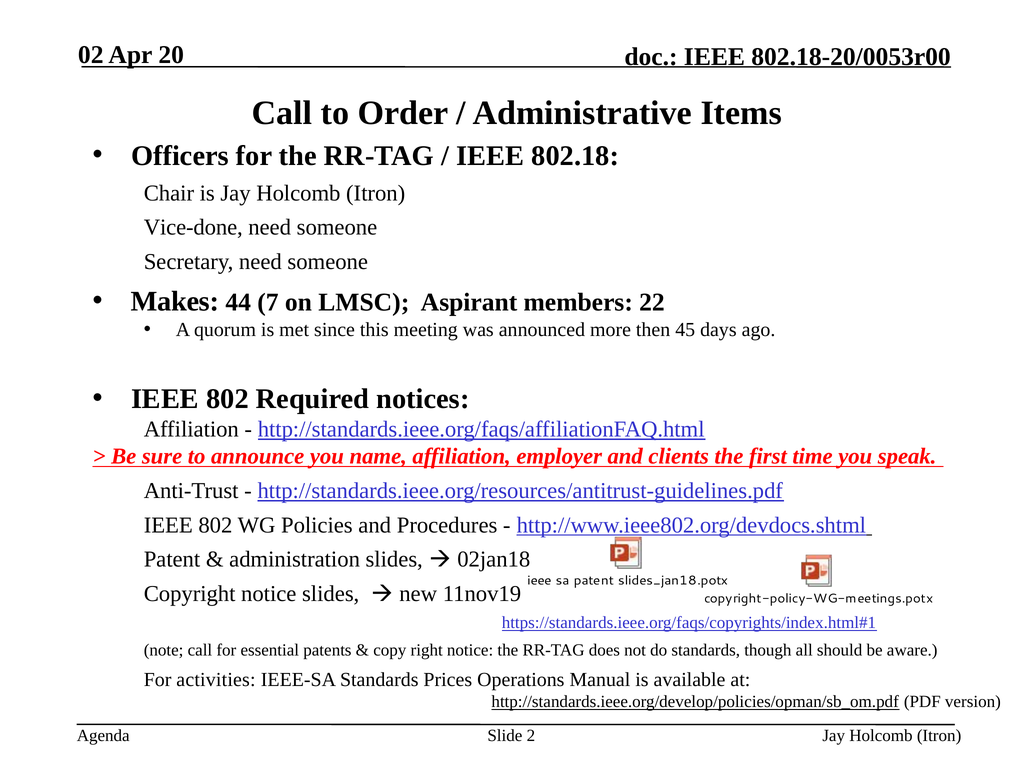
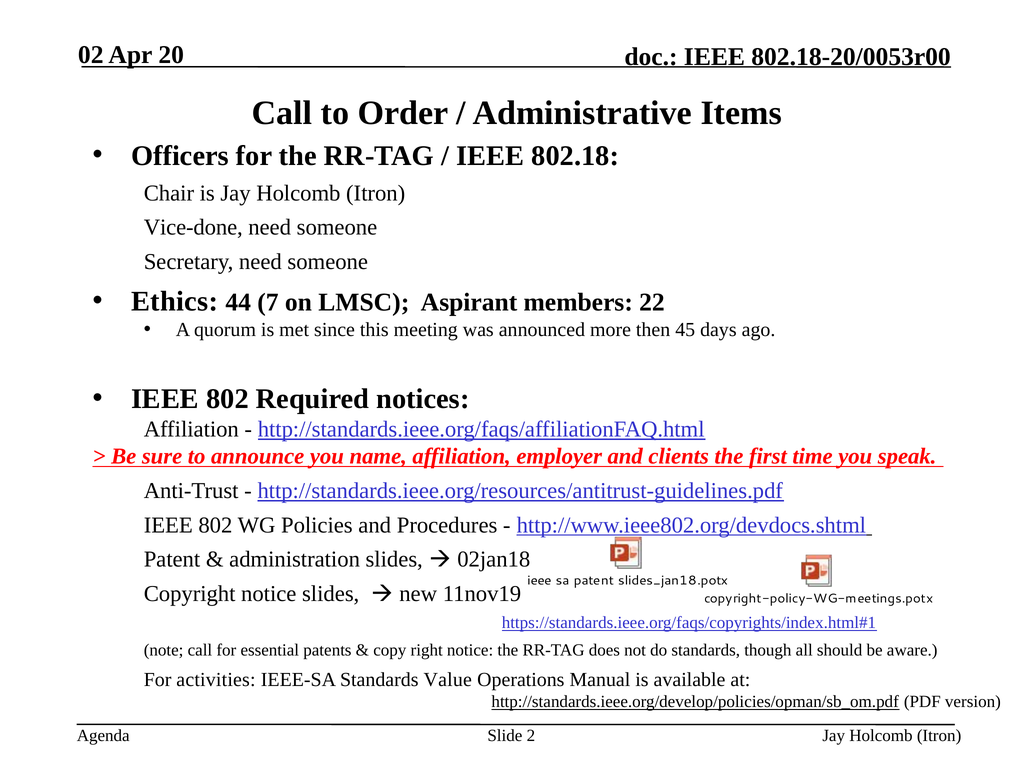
Makes: Makes -> Ethics (175, 301)
Prices: Prices -> Value (448, 680)
